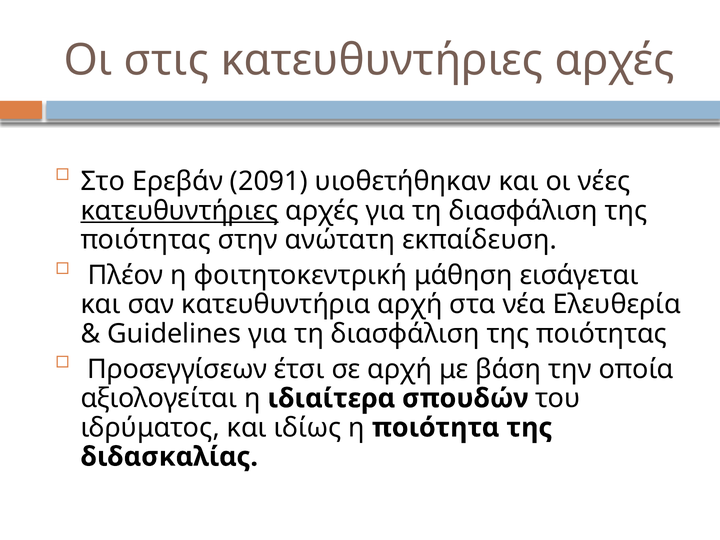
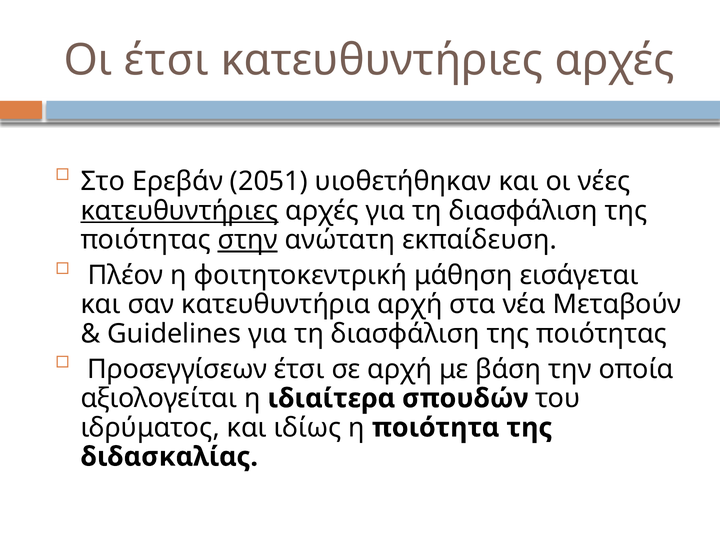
Οι στις: στις -> έτσι (166, 60)
2091: 2091 -> 2051 (269, 181)
στην underline: none -> present (248, 240)
Ελευθερία: Ελευθερία -> Μεταβούν (617, 305)
